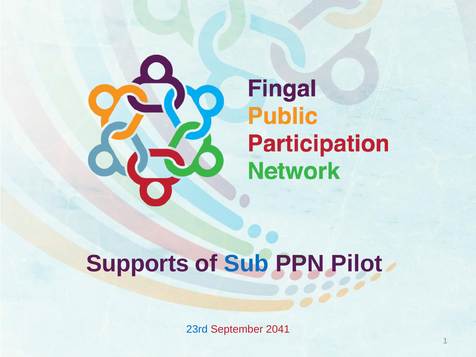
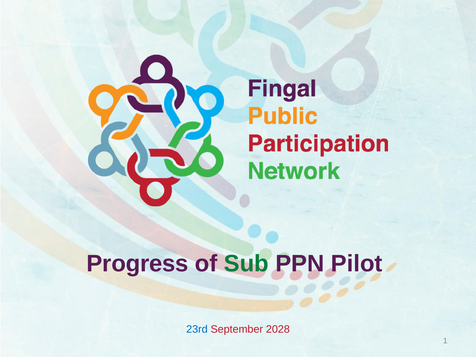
Supports: Supports -> Progress (138, 264)
Sub colour: blue -> green (246, 264)
2041: 2041 -> 2028 (278, 329)
